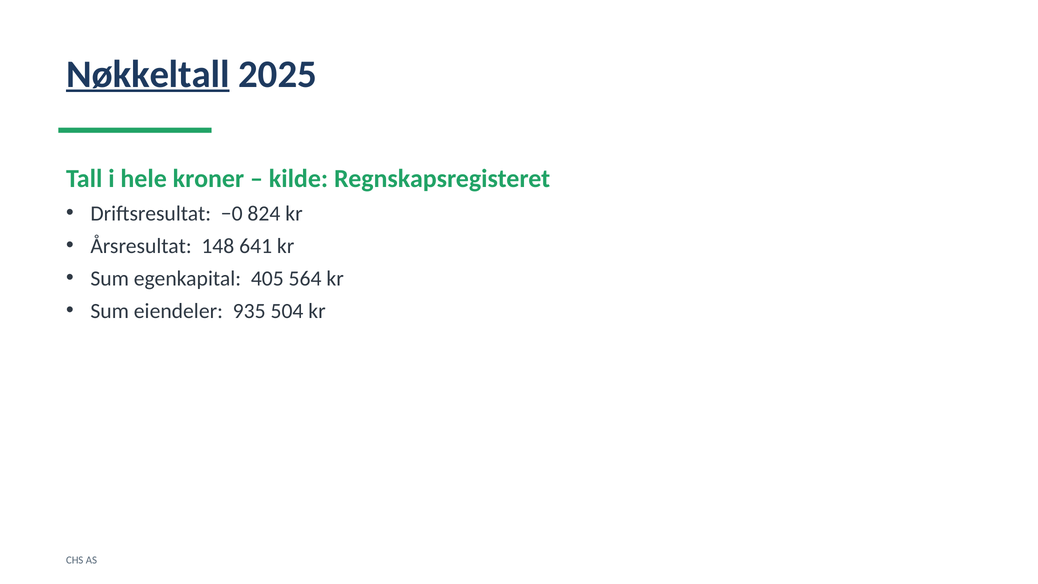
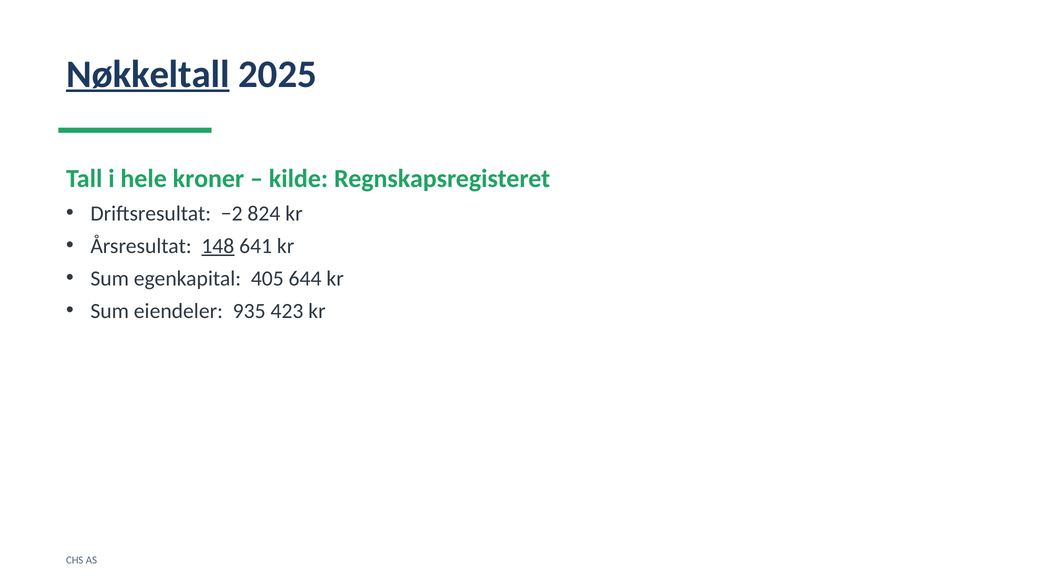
−0: −0 -> −2 (232, 213)
148 underline: none -> present (218, 246)
564: 564 -> 644 (305, 278)
504: 504 -> 423 (287, 311)
